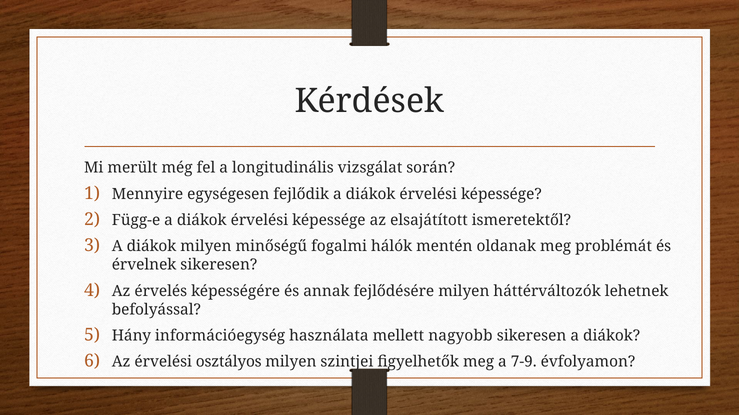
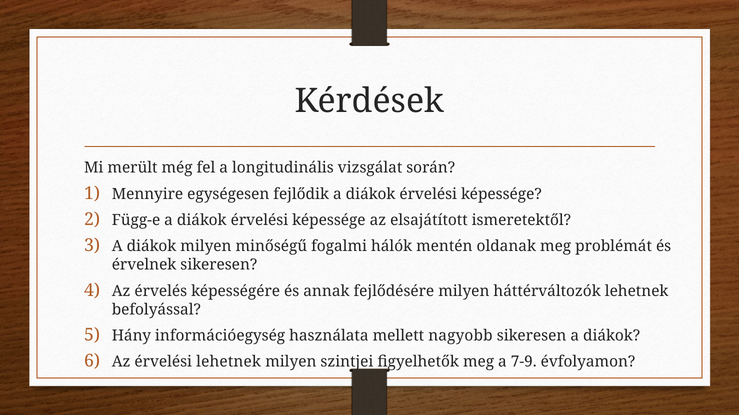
érvelési osztályos: osztályos -> lehetnek (229, 362)
